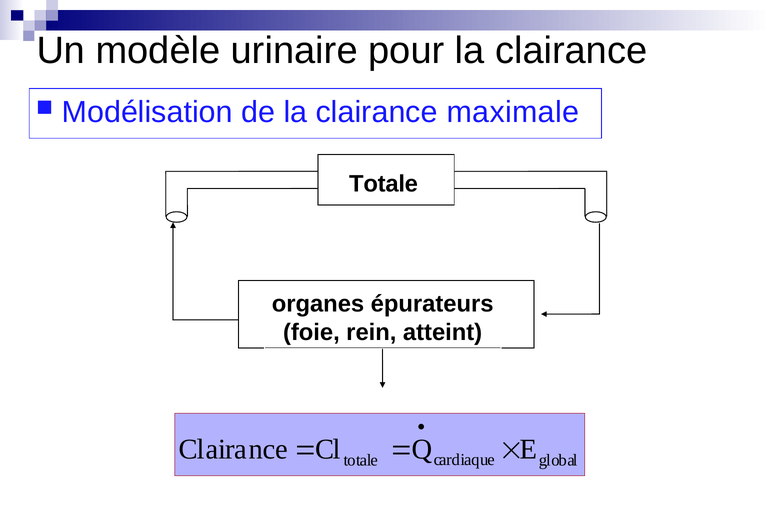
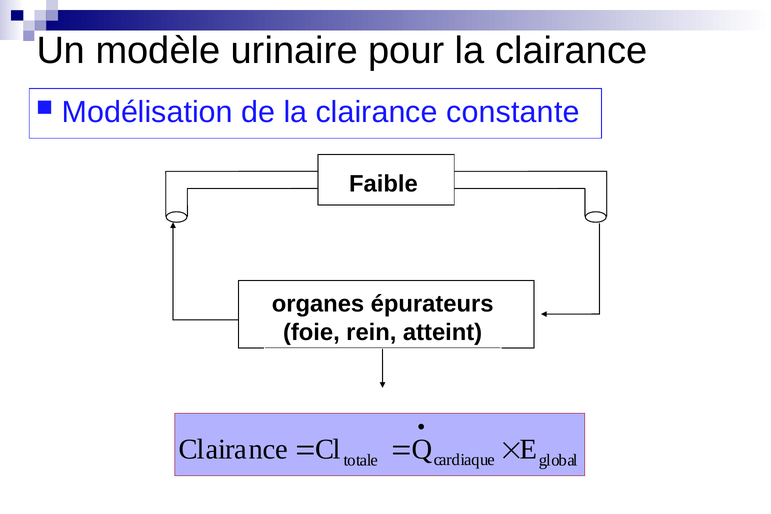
maximale: maximale -> constante (513, 112)
Totale: Totale -> Faible (383, 184)
